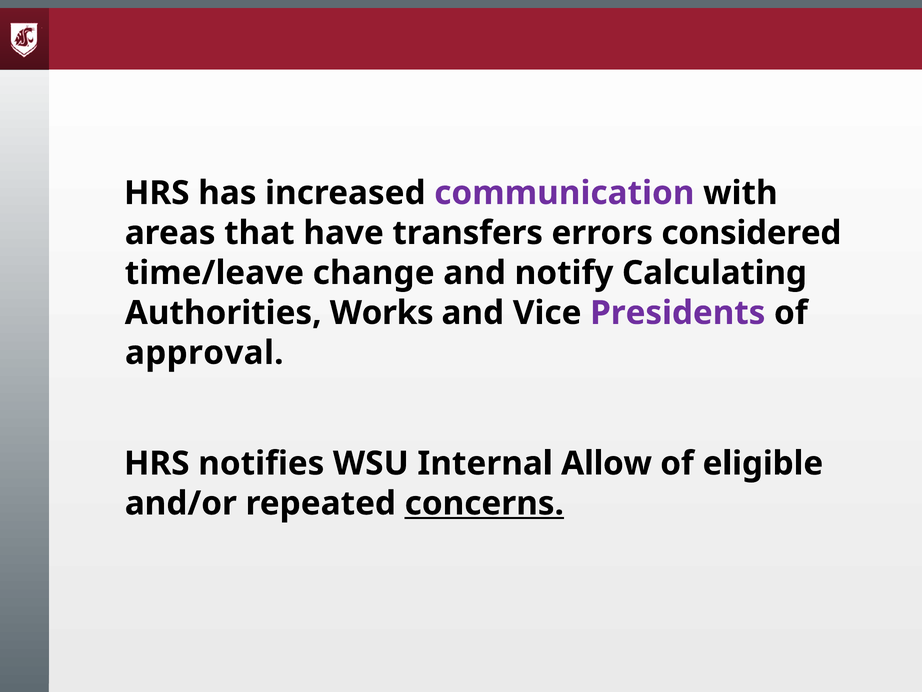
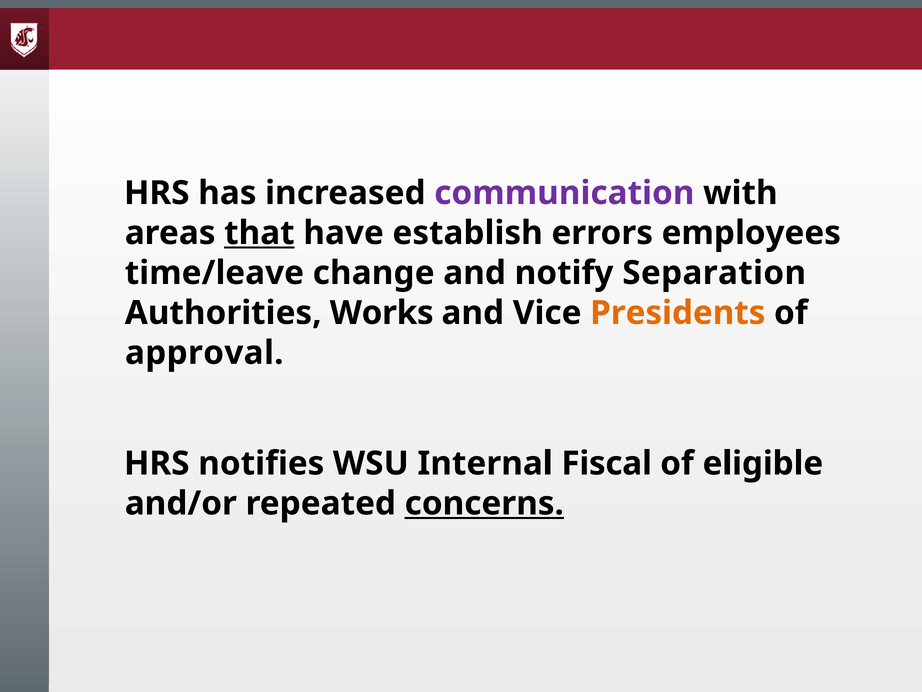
that underline: none -> present (259, 233)
transfers: transfers -> establish (468, 233)
considered: considered -> employees (751, 233)
Calculating: Calculating -> Separation (714, 273)
Presidents colour: purple -> orange (678, 313)
Allow: Allow -> Fiscal (607, 463)
